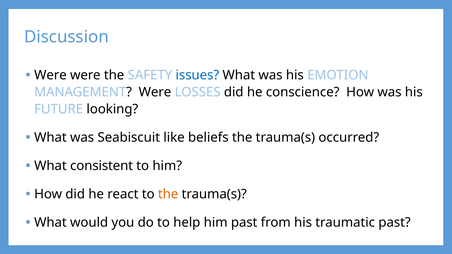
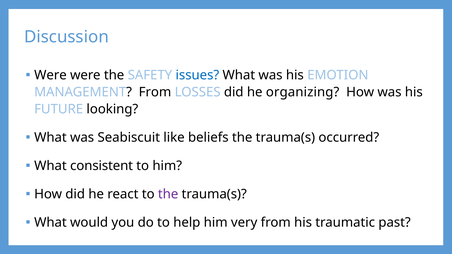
MANAGEMENT Were: Were -> From (155, 92)
conscience: conscience -> organizing (303, 92)
the colour: orange -> purple (168, 194)
him past: past -> very (244, 223)
